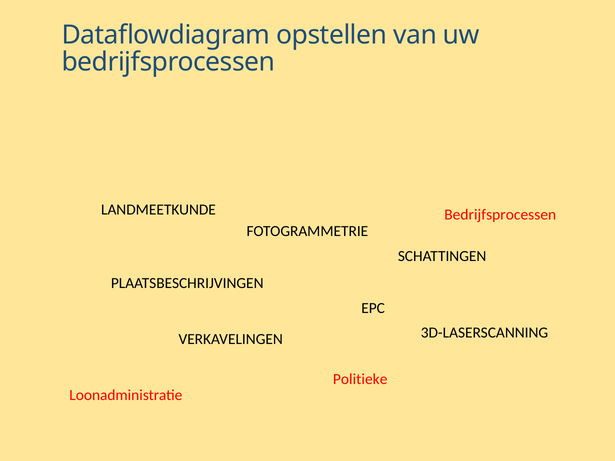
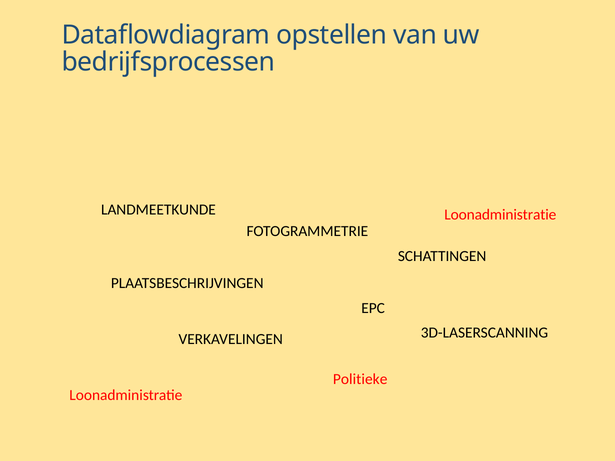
Bedrijfsprocessen: Bedrijfsprocessen -> Loonadministratie (500, 215)
